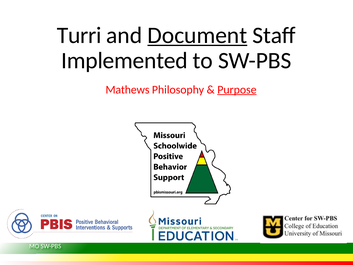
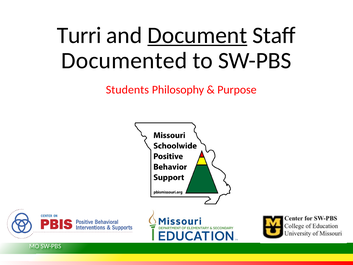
Implemented: Implemented -> Documented (124, 61)
Mathews: Mathews -> Students (127, 90)
Purpose underline: present -> none (237, 90)
